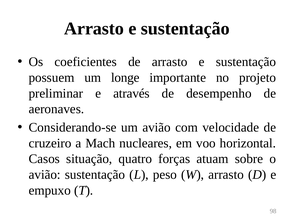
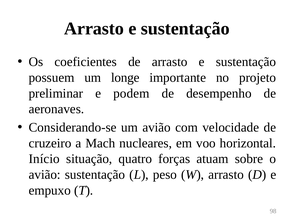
através: através -> podem (131, 93)
Casos: Casos -> Início (44, 158)
